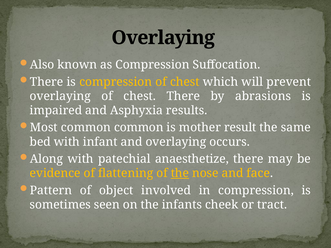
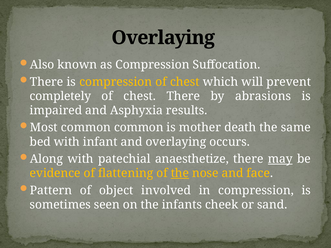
overlaying: overlaying -> completely (60, 96)
result: result -> death (240, 128)
may underline: none -> present (280, 159)
tract: tract -> sand (272, 205)
